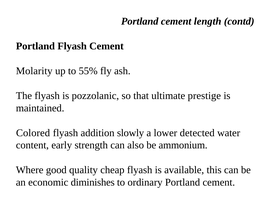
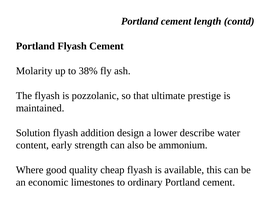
55%: 55% -> 38% (88, 71)
Colored: Colored -> Solution (33, 133)
slowly: slowly -> design (130, 133)
detected: detected -> describe (197, 133)
diminishes: diminishes -> limestones (93, 183)
